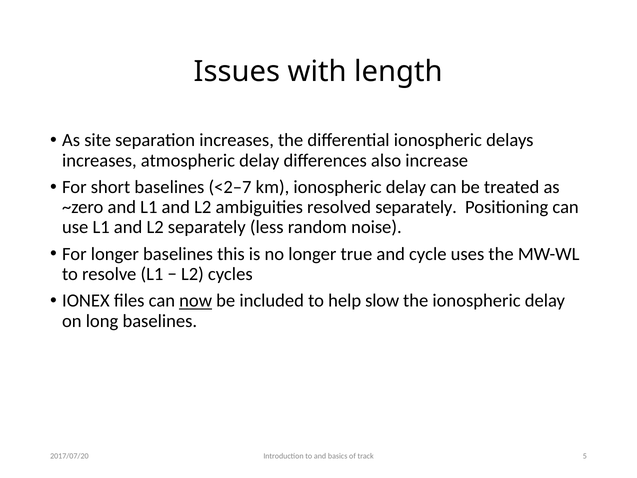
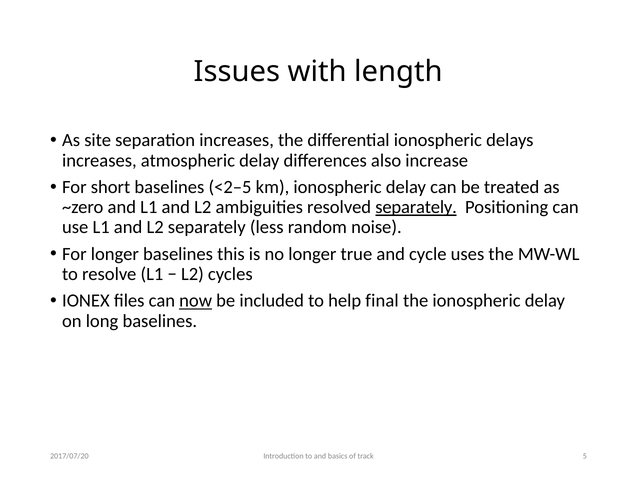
<2–7: <2–7 -> <2–5 (230, 187)
separately underline: none -> present (416, 207)
slow: slow -> final (382, 301)
